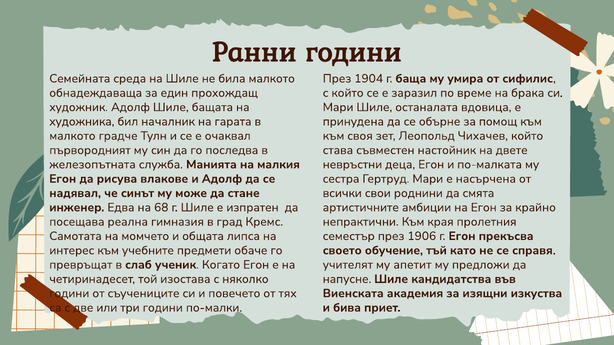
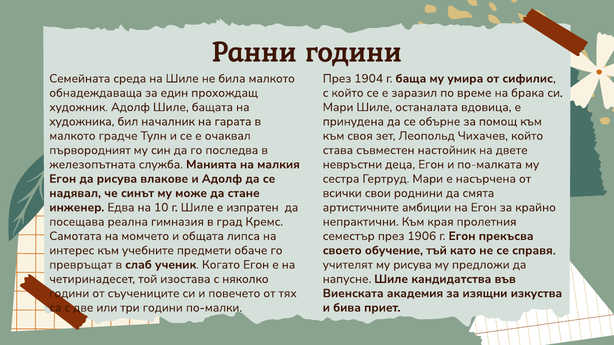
68: 68 -> 10 (161, 208)
му апетит: апетит -> рисува (413, 265)
